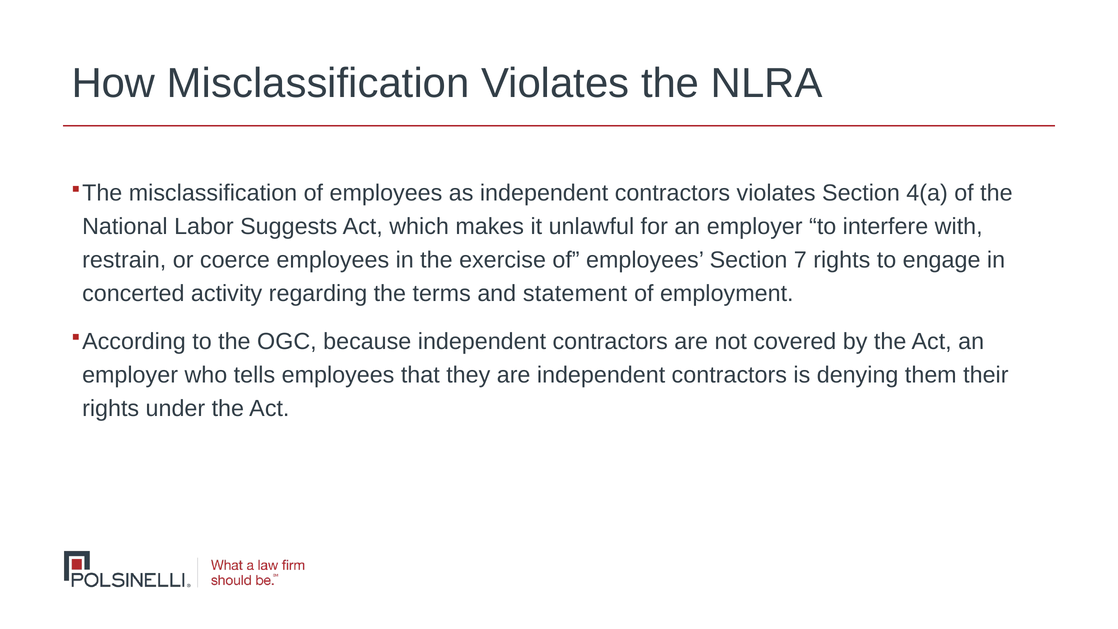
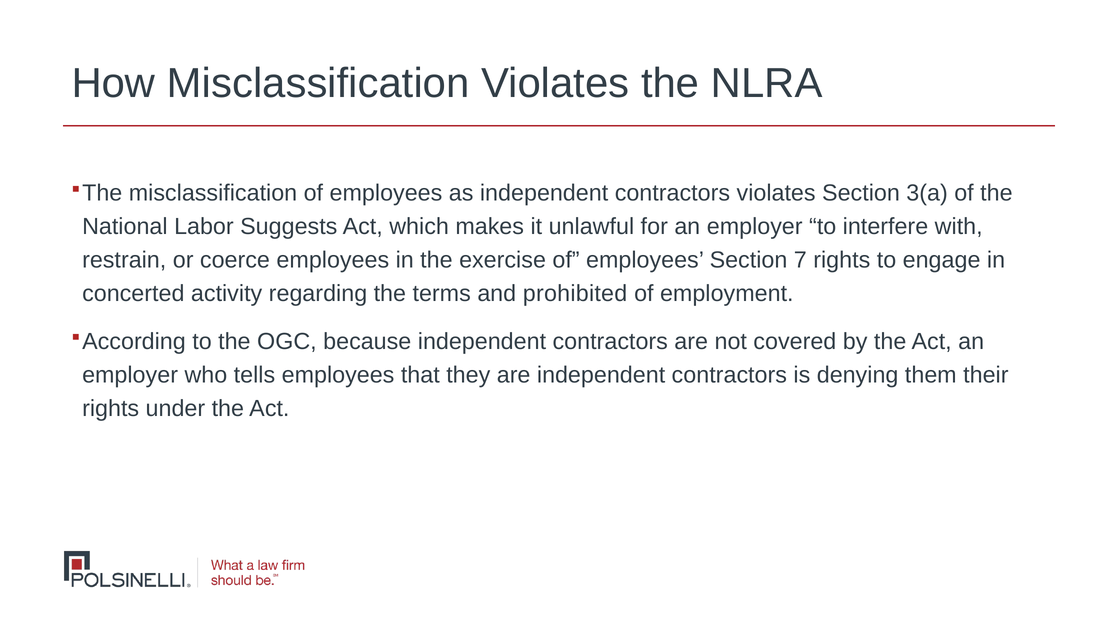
4(a: 4(a -> 3(a (927, 193)
statement: statement -> prohibited (575, 294)
